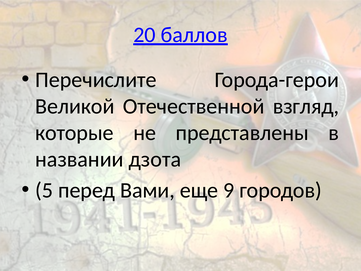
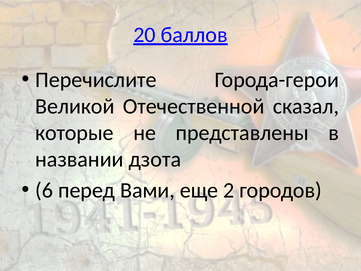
взгляд: взгляд -> сказал (306, 106)
5: 5 -> 6 (44, 190)
9: 9 -> 2 (229, 190)
